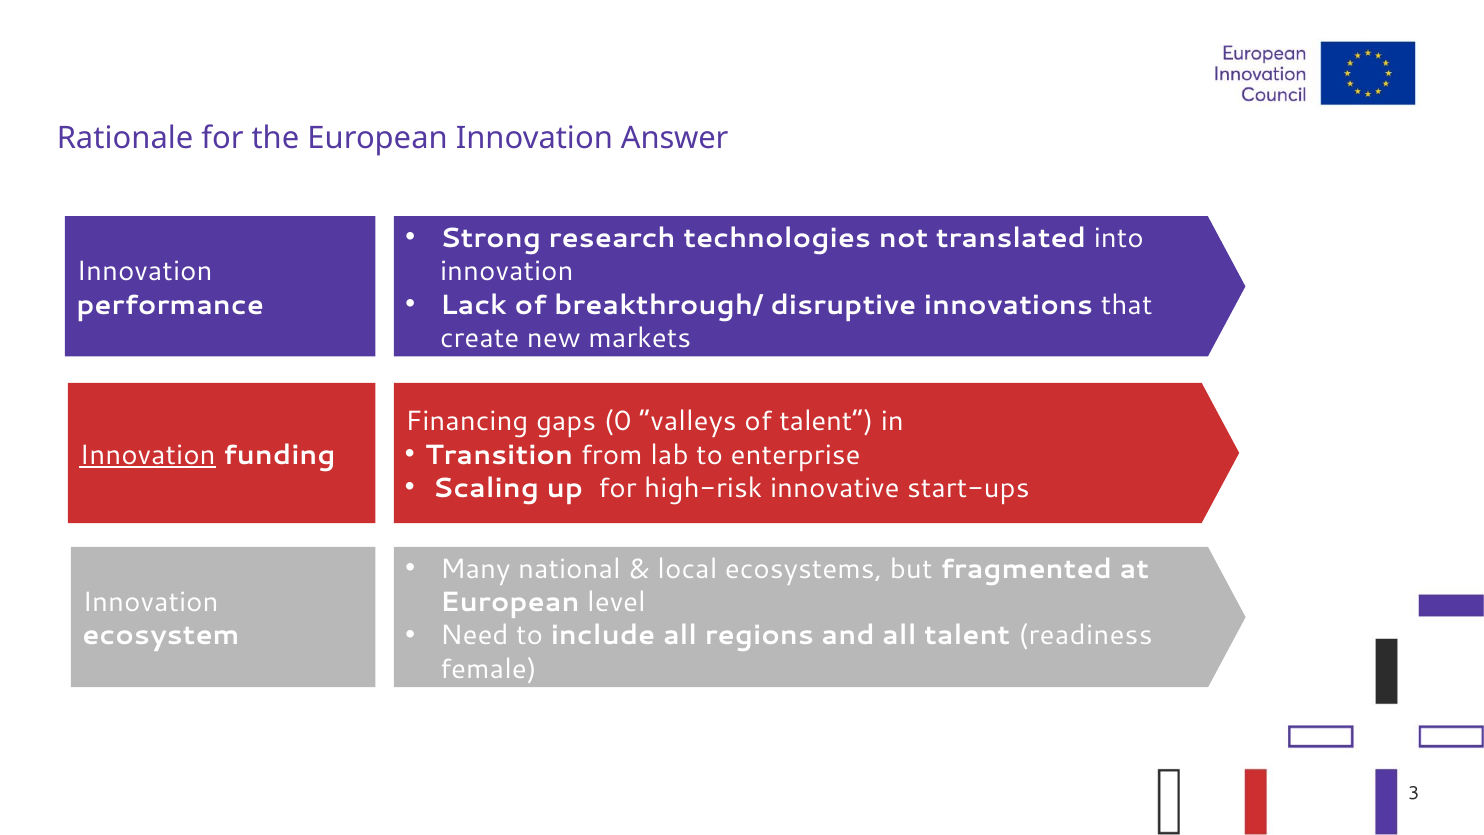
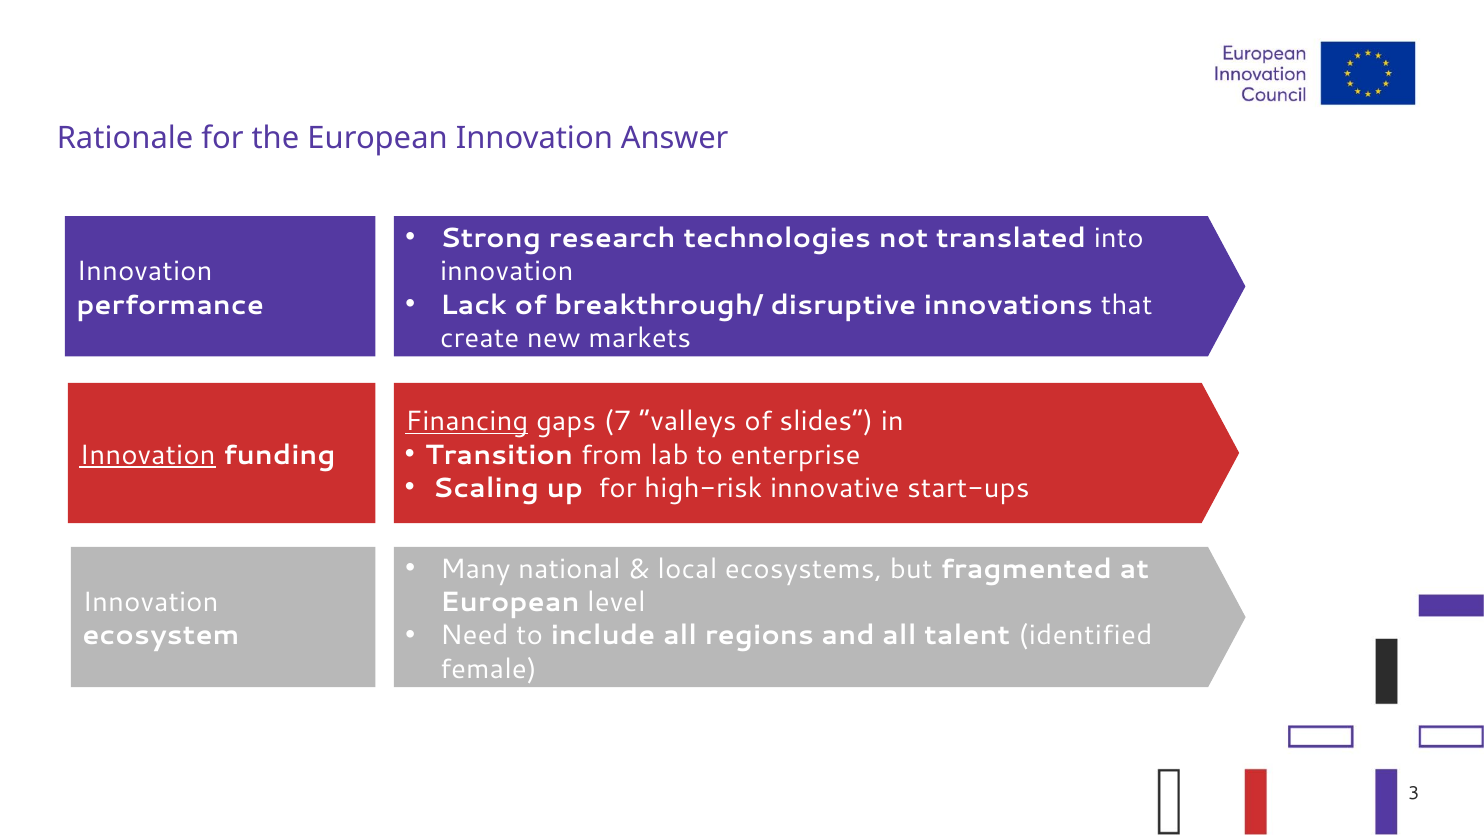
Financing underline: none -> present (467, 421)
0: 0 -> 7 (618, 421)
of talent: talent -> slides (826, 421)
readiness: readiness -> identified (1085, 636)
